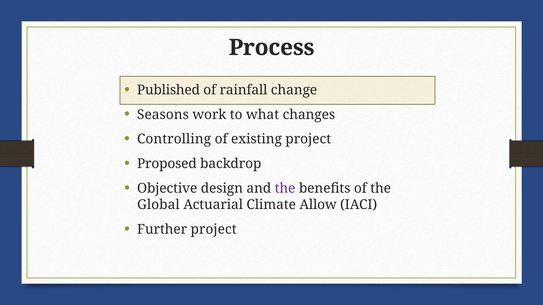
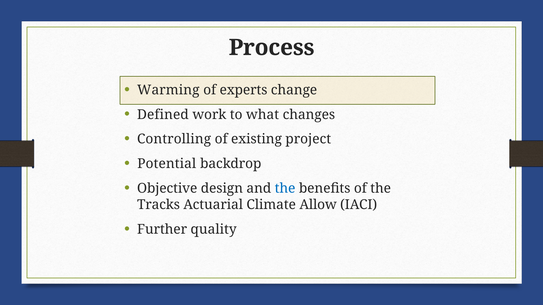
Published: Published -> Warming (168, 90)
rainfall: rainfall -> experts (244, 90)
Seasons: Seasons -> Defined (163, 115)
Proposed: Proposed -> Potential (167, 164)
the colour: purple -> blue (285, 189)
Global: Global -> Tracks (158, 205)
Further project: project -> quality (214, 230)
